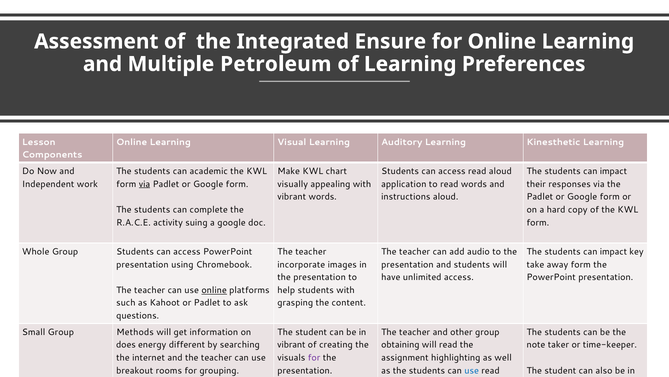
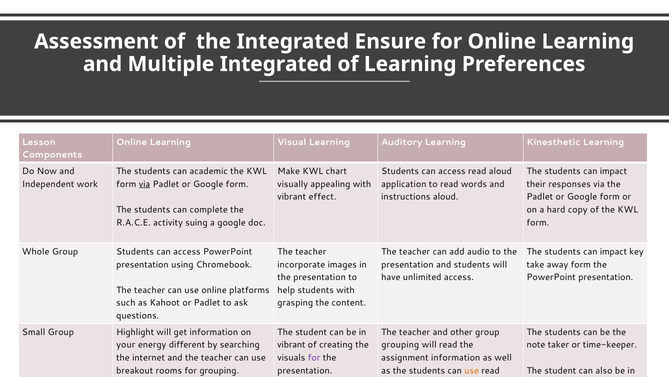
Multiple Petroleum: Petroleum -> Integrated (276, 64)
vibrant words: words -> effect (323, 197)
online underline: present -> none (214, 290)
Methods: Methods -> Highlight (135, 332)
does: does -> your (126, 344)
obtaining: obtaining -> grouping (400, 344)
assignment highlighting: highlighting -> information (456, 357)
use colour: blue -> orange (472, 370)
